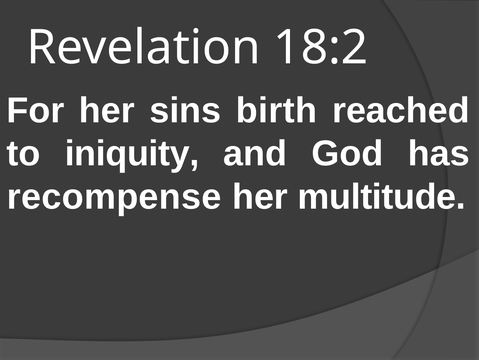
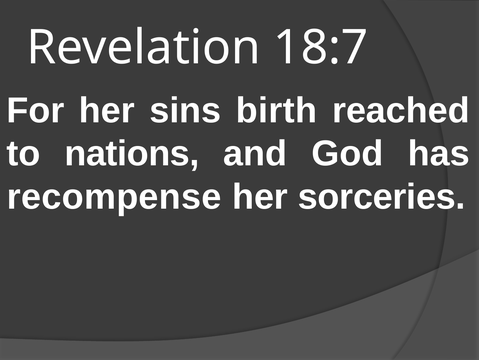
18:2: 18:2 -> 18:7 (321, 48)
iniquity: iniquity -> nations (132, 153)
multitude: multitude -> sorceries (382, 196)
